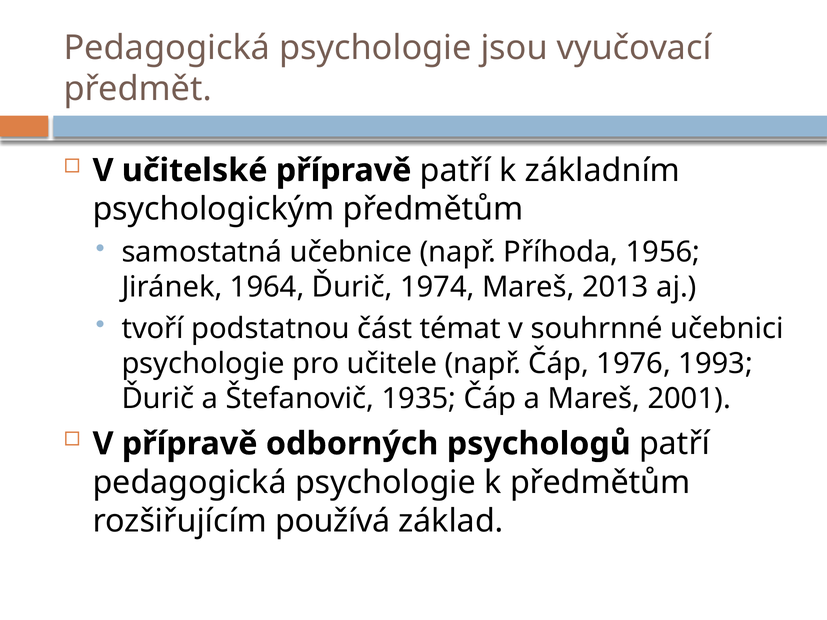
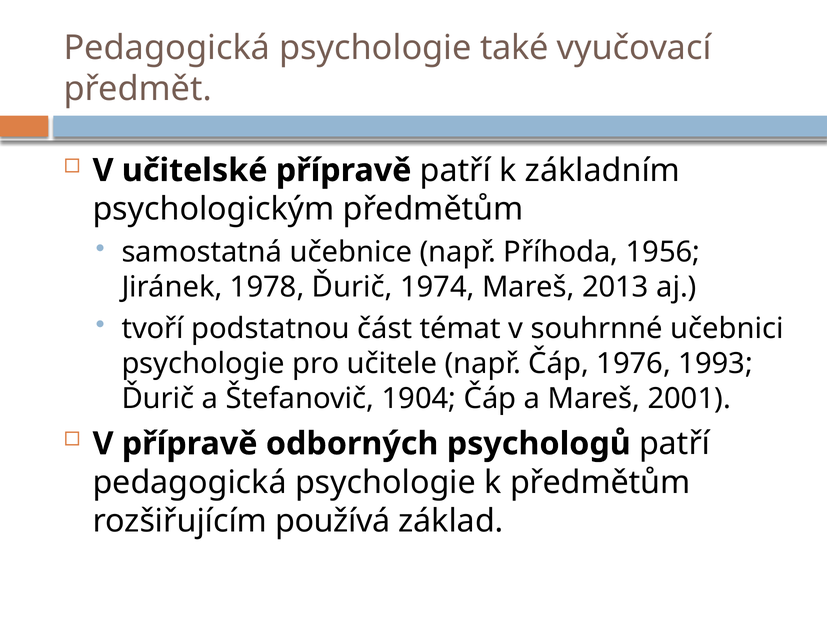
jsou: jsou -> také (514, 48)
1964: 1964 -> 1978 (267, 287)
1935: 1935 -> 1904 (419, 399)
